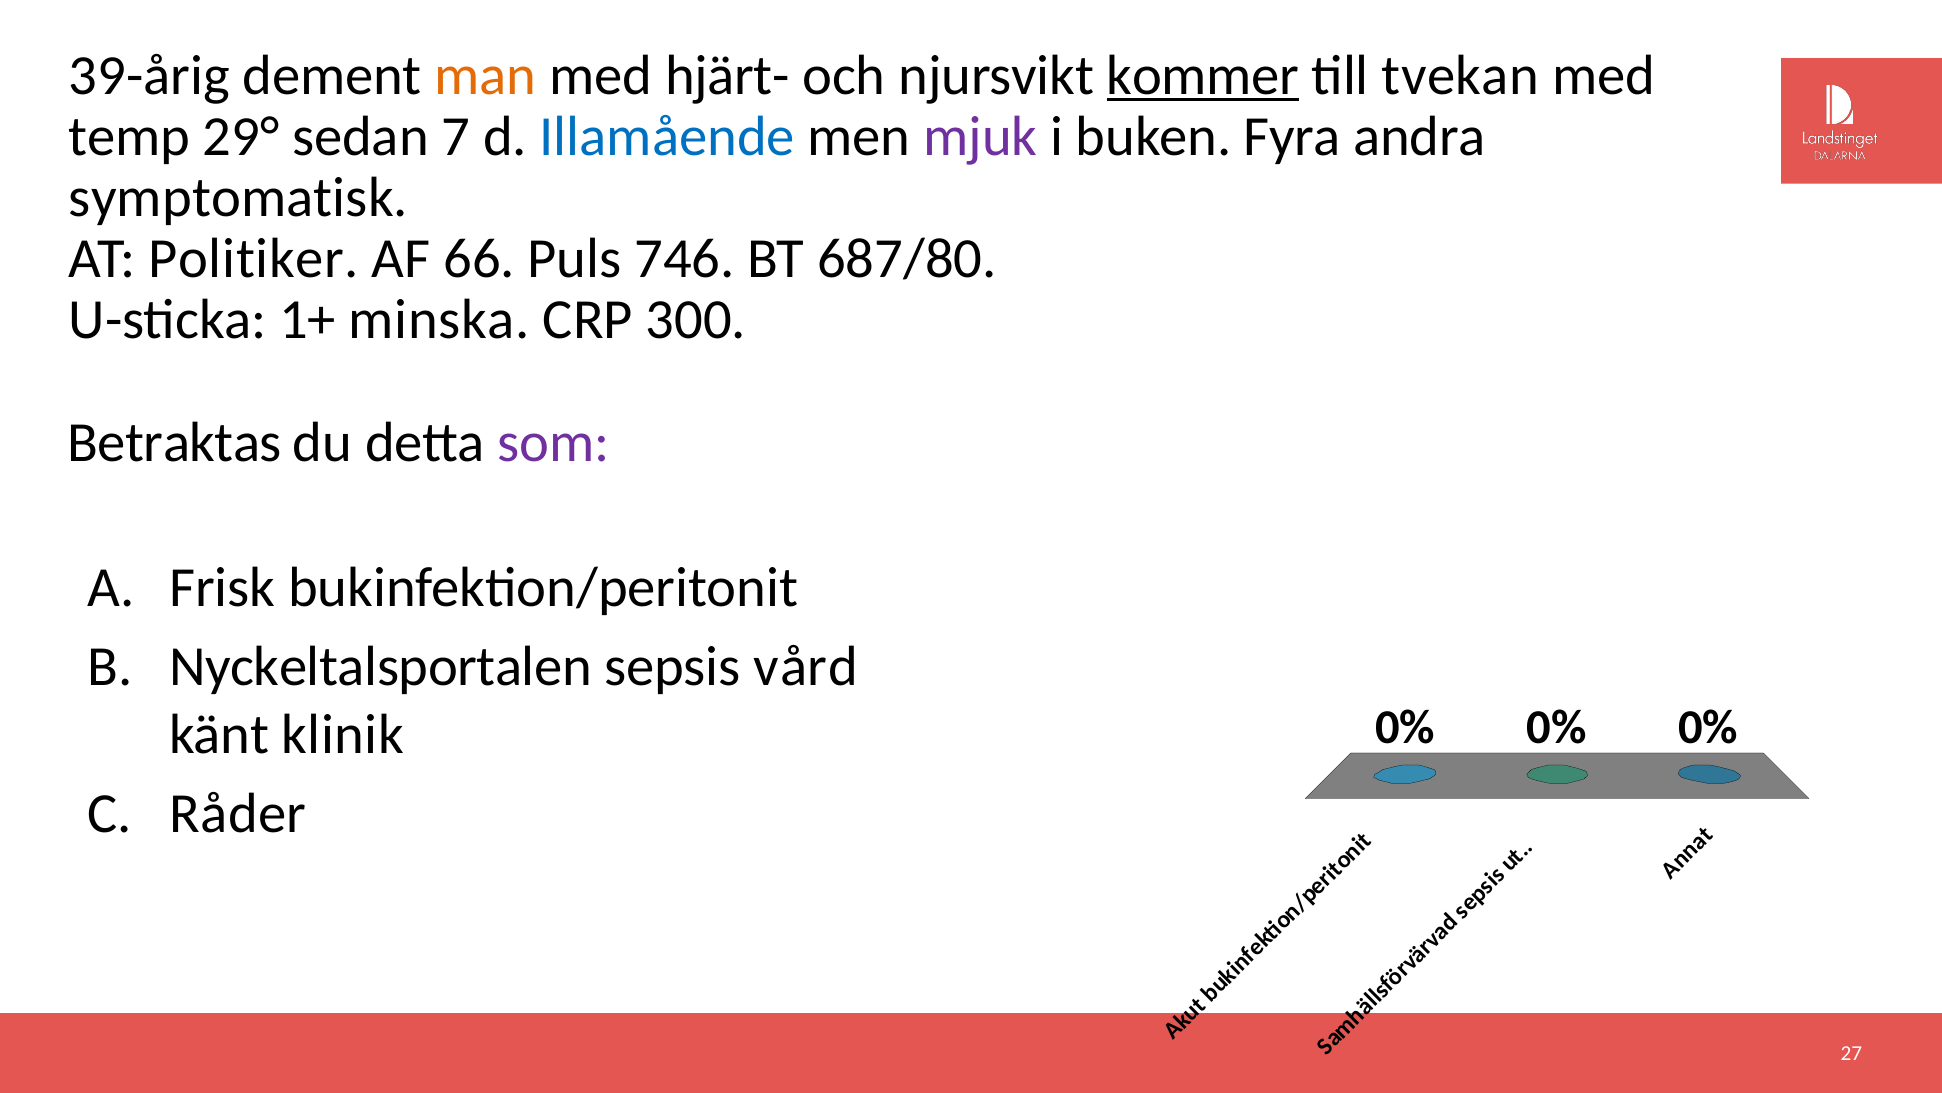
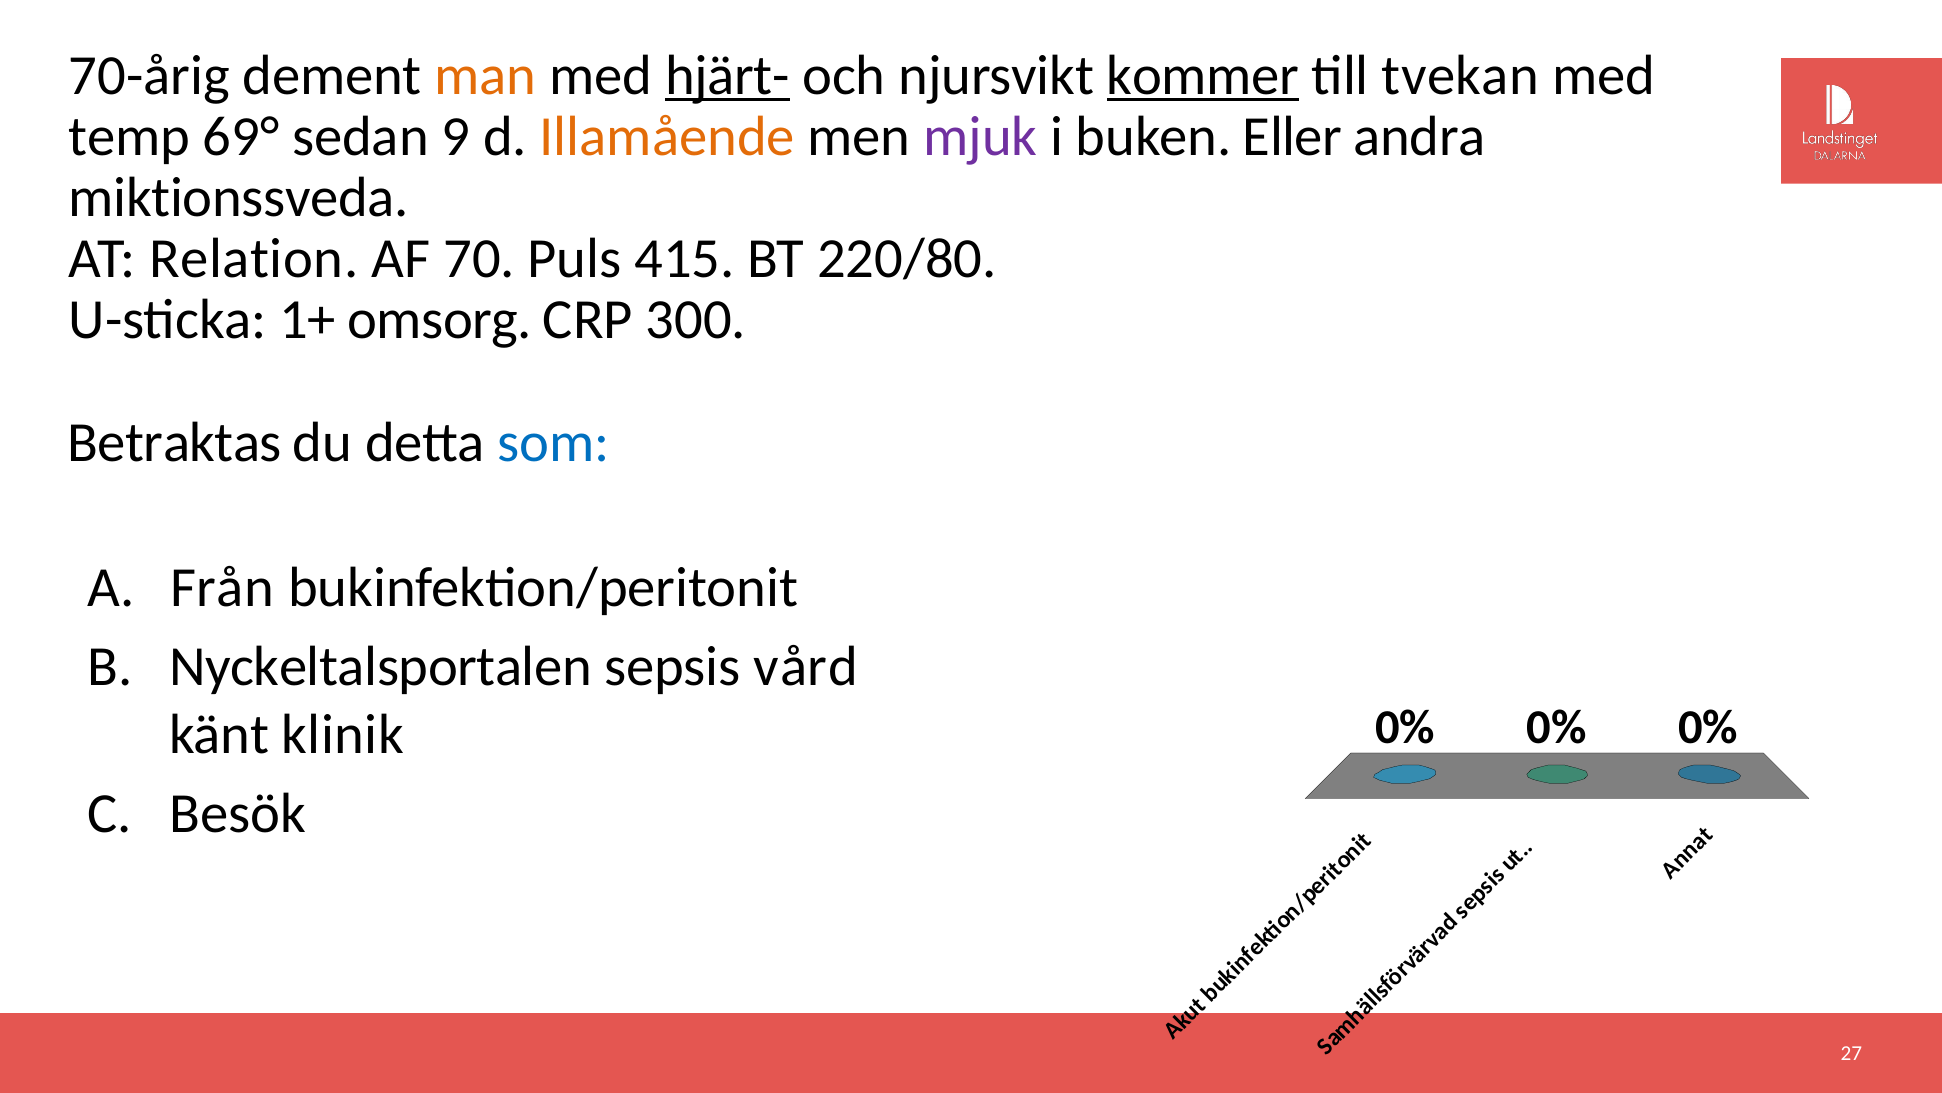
39-årig: 39-årig -> 70-årig (149, 75)
hjärt- underline: none -> present (727, 75)
29°: 29° -> 69° (241, 136)
7: 7 -> 9 (456, 136)
Illamående colour: blue -> orange (667, 136)
Fyra: Fyra -> Eller (1293, 136)
symptomatisk: symptomatisk -> miktionssveda (239, 198)
Politiker: Politiker -> Relation (254, 259)
66: 66 -> 70 (479, 259)
746: 746 -> 415 (685, 259)
687/80: 687/80 -> 220/80 (907, 259)
minska: minska -> omsorg (440, 320)
som colour: purple -> blue (554, 442)
Frisk: Frisk -> Från (222, 587)
Råder: Råder -> Besök (238, 813)
